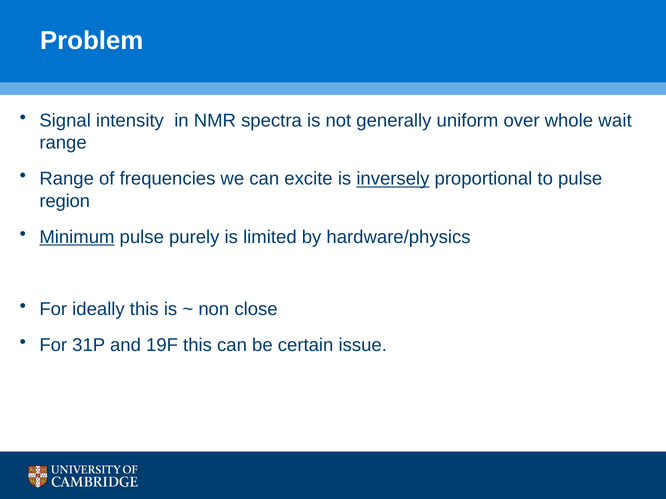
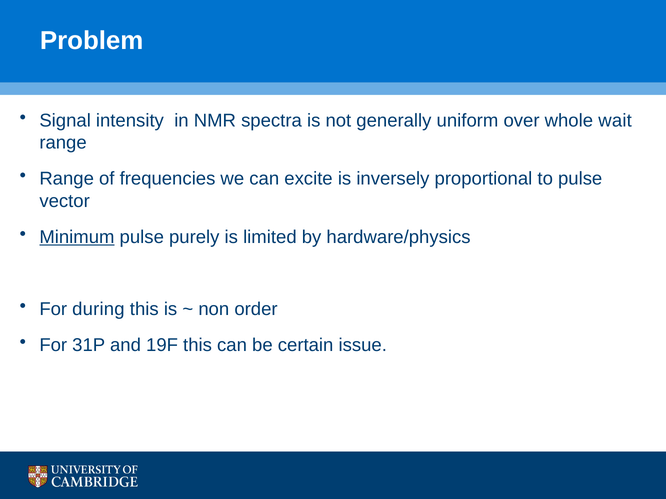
inversely underline: present -> none (393, 179)
region: region -> vector (65, 201)
ideally: ideally -> during (98, 310)
close: close -> order (256, 310)
